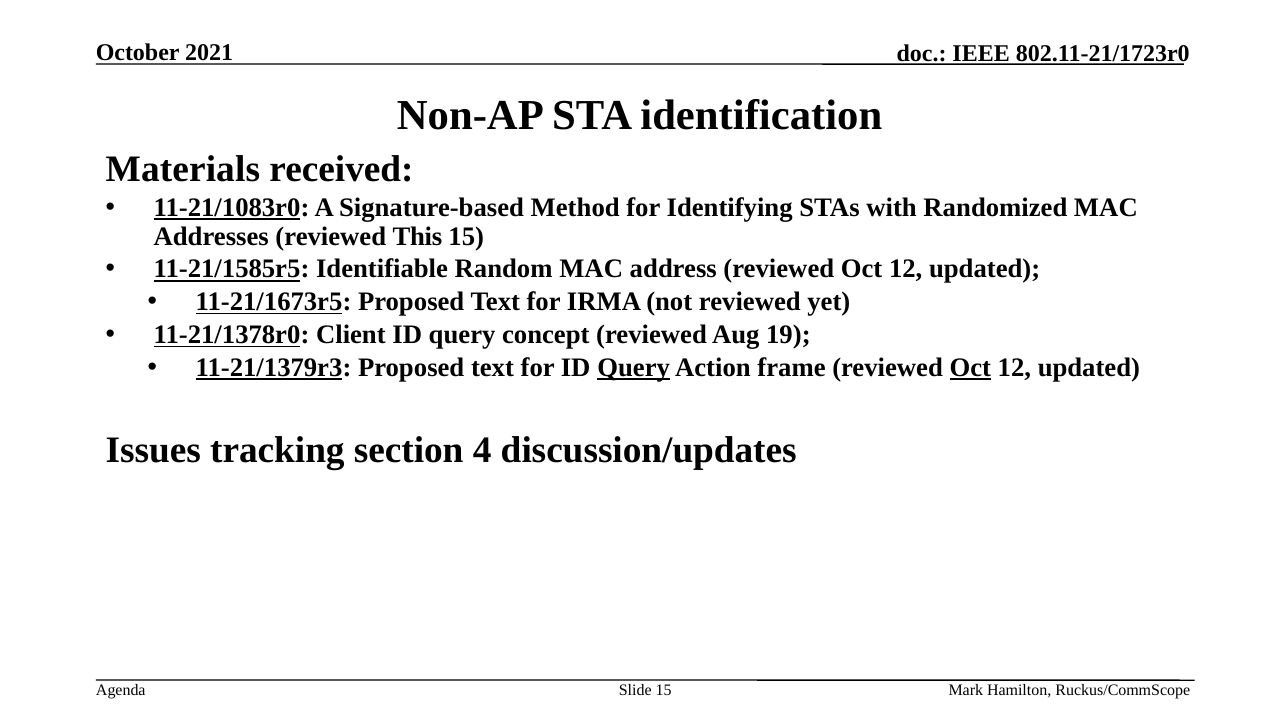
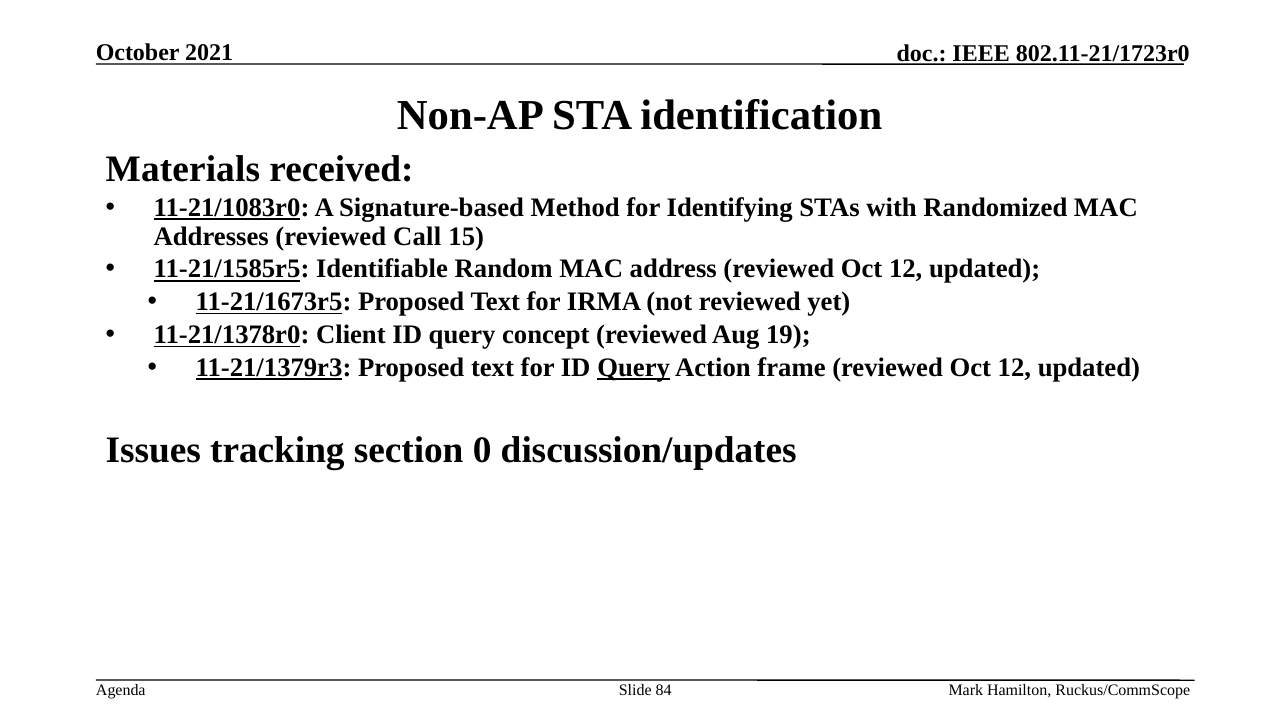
This: This -> Call (417, 236)
Oct underline: present -> none (970, 367)
4: 4 -> 0 (482, 450)
Slide 15: 15 -> 84 (664, 691)
